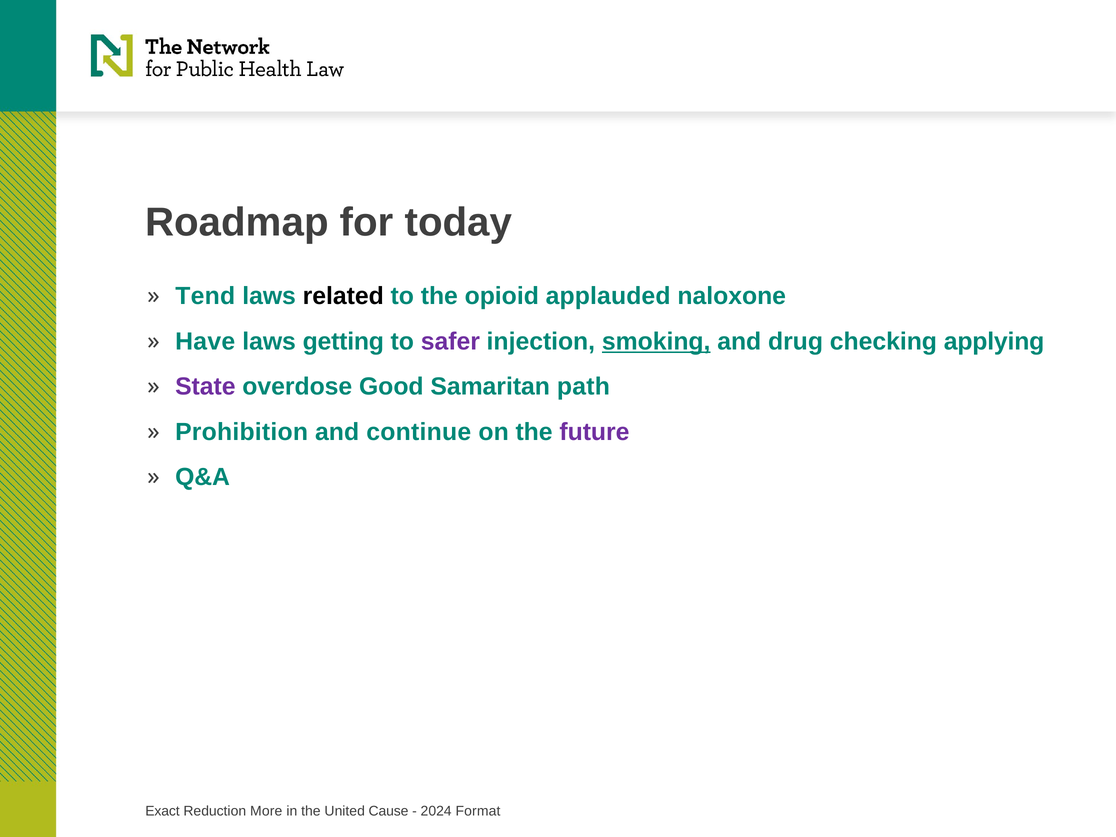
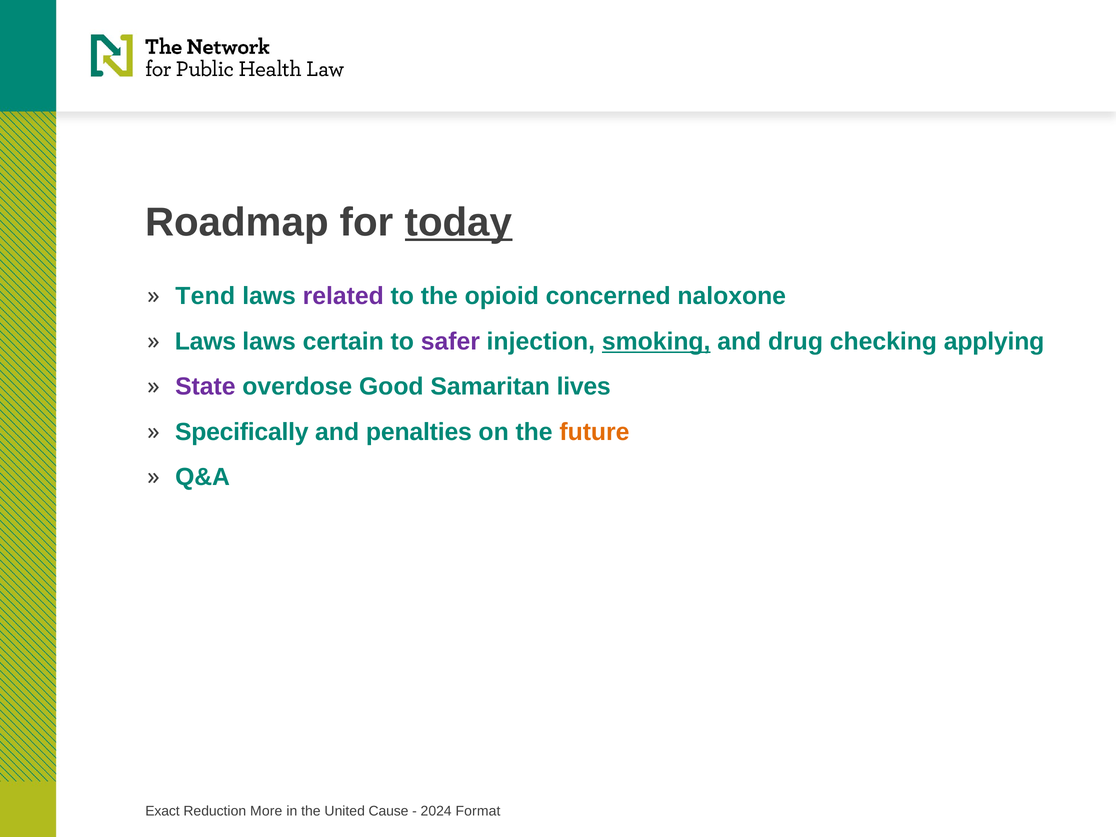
today underline: none -> present (459, 222)
related colour: black -> purple (343, 296)
applauded: applauded -> concerned (608, 296)
Have: Have -> Laws (205, 341)
getting: getting -> certain (343, 341)
path: path -> lives (584, 387)
Prohibition: Prohibition -> Specifically (242, 432)
continue: continue -> penalties (419, 432)
future colour: purple -> orange (594, 432)
